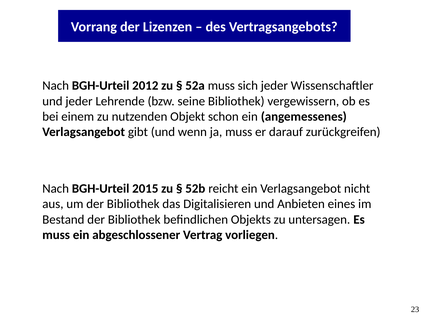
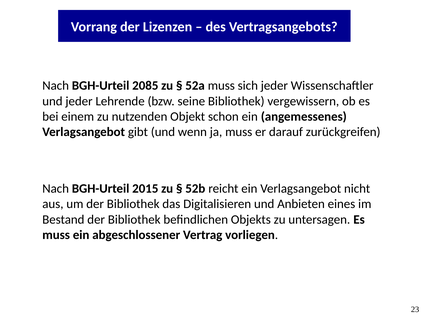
2012: 2012 -> 2085 (145, 86)
